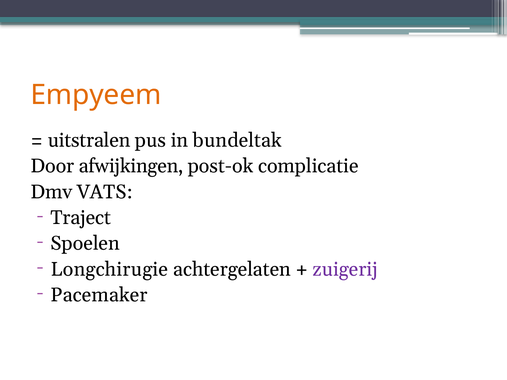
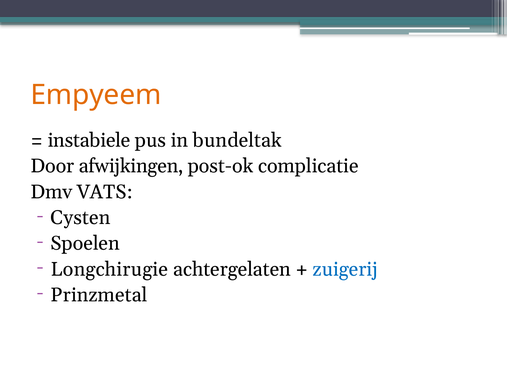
uitstralen: uitstralen -> instabiele (89, 140)
Traject: Traject -> Cysten (81, 218)
zuigerij colour: purple -> blue (345, 269)
Pacemaker: Pacemaker -> Prinzmetal (99, 295)
